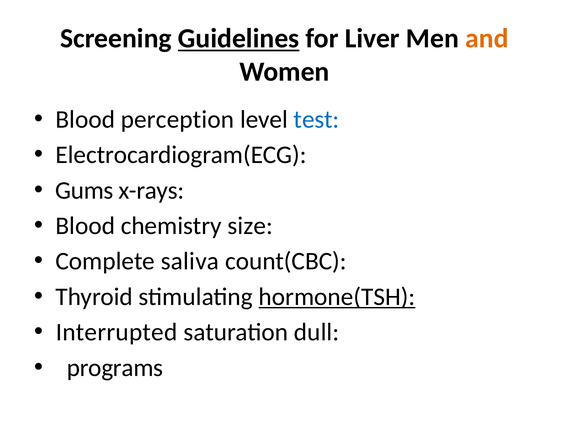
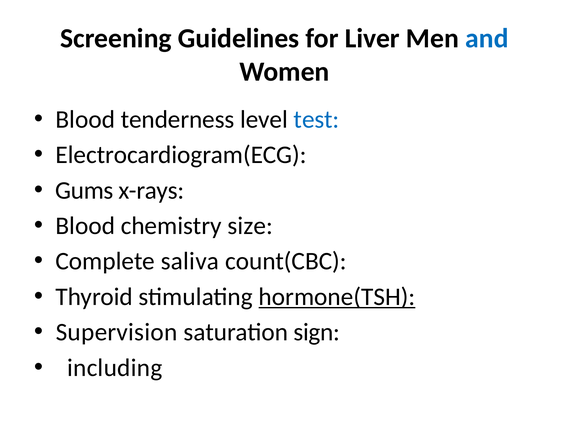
Guidelines underline: present -> none (239, 38)
and colour: orange -> blue (487, 38)
perception: perception -> tenderness (178, 119)
Interrupted: Interrupted -> Supervision (117, 332)
dull: dull -> sign (317, 332)
programs: programs -> including (115, 367)
